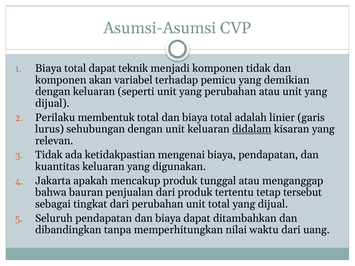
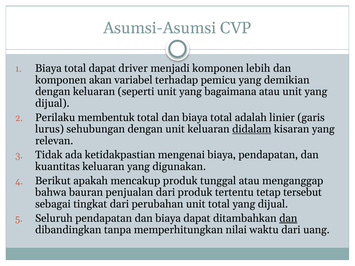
teknik: teknik -> driver (133, 68)
komponen tidak: tidak -> lebih (258, 68)
yang perubahan: perubahan -> bagaimana (230, 92)
Jakarta: Jakarta -> Berikut (53, 181)
dan underline: none -> present (288, 218)
